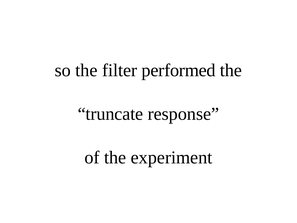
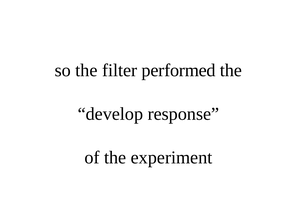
truncate: truncate -> develop (110, 114)
